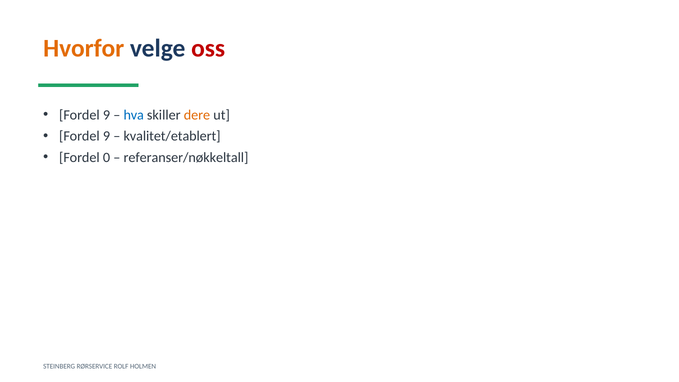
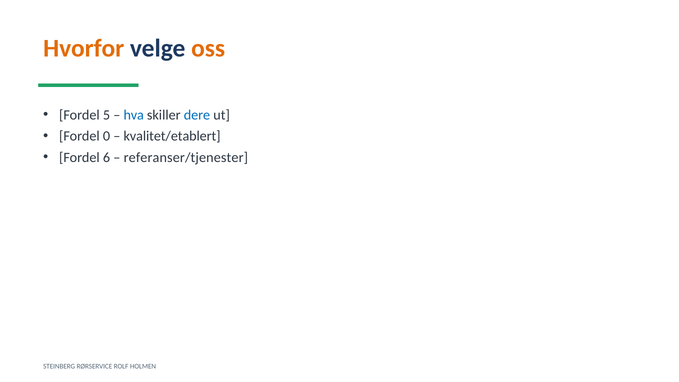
oss colour: red -> orange (208, 48)
9: 9 -> 5 (106, 115)
dere colour: orange -> blue (197, 115)
9: 9 -> 0 (106, 136)
0: 0 -> 6 (106, 157)
referanser/nøkkeltall: referanser/nøkkeltall -> referanser/tjenester (186, 157)
